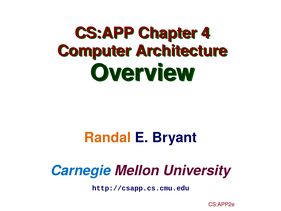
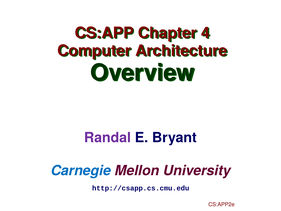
Randal colour: orange -> purple (108, 137)
